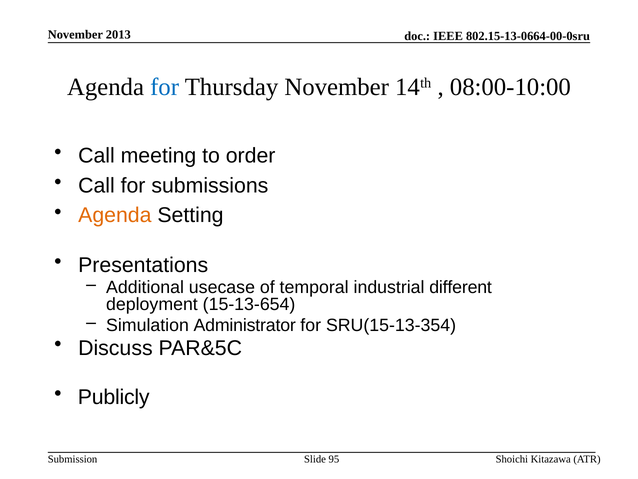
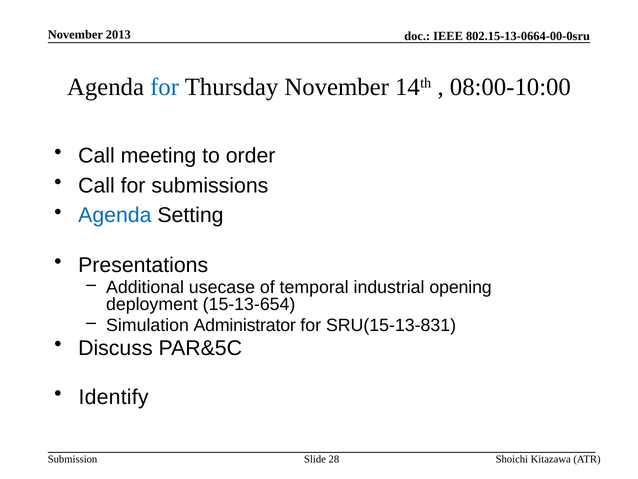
Agenda colour: orange -> blue (115, 215)
different: different -> opening (461, 287)
SRU(15-13-354: SRU(15-13-354 -> SRU(15-13-831 (391, 325)
Publicly: Publicly -> Identify (114, 397)
95: 95 -> 28 (334, 459)
